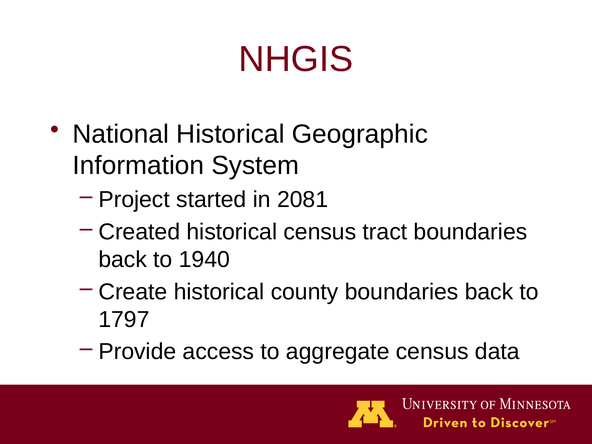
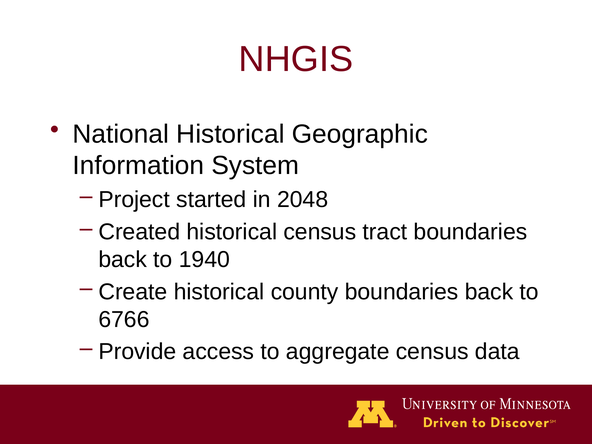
2081: 2081 -> 2048 (303, 200)
1797: 1797 -> 6766 (124, 319)
